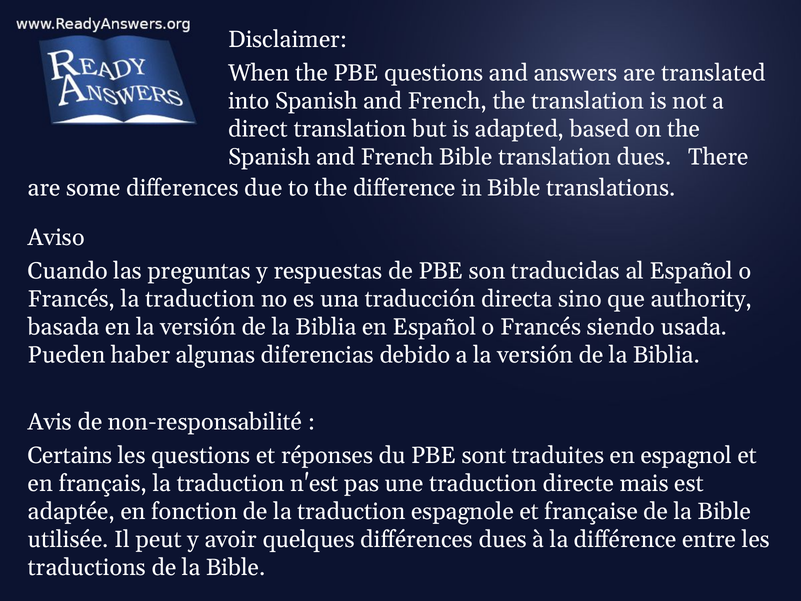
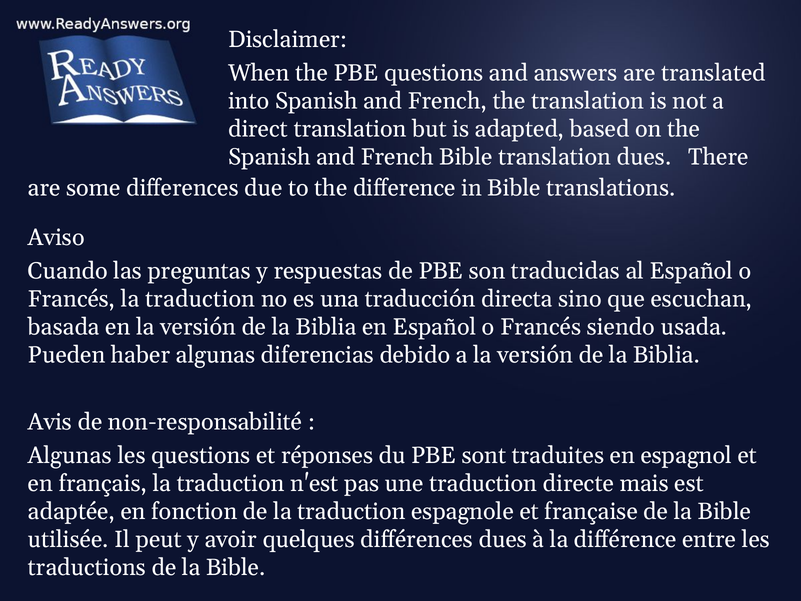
authority: authority -> escuchan (701, 299)
Certains: Certains -> Algunas (70, 455)
